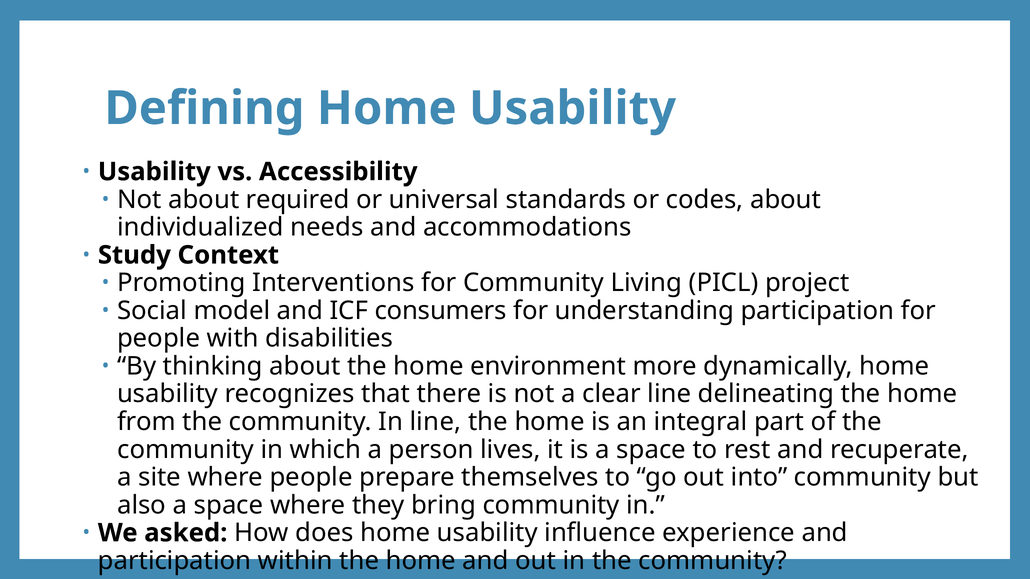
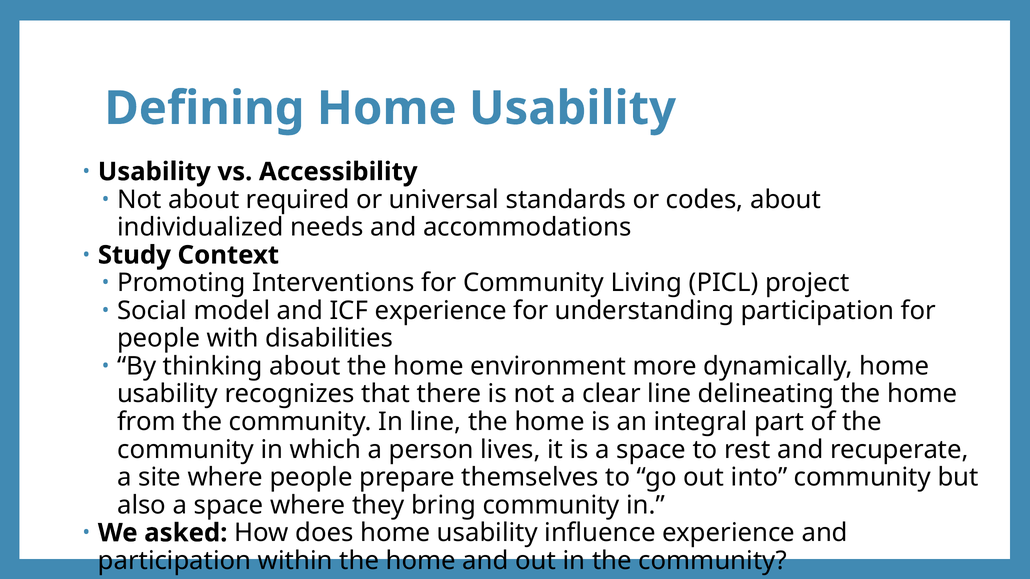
ICF consumers: consumers -> experience (441, 311)
